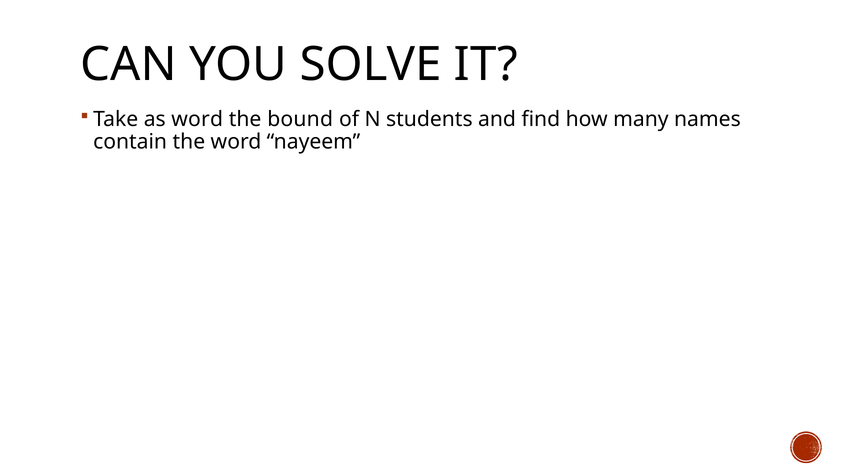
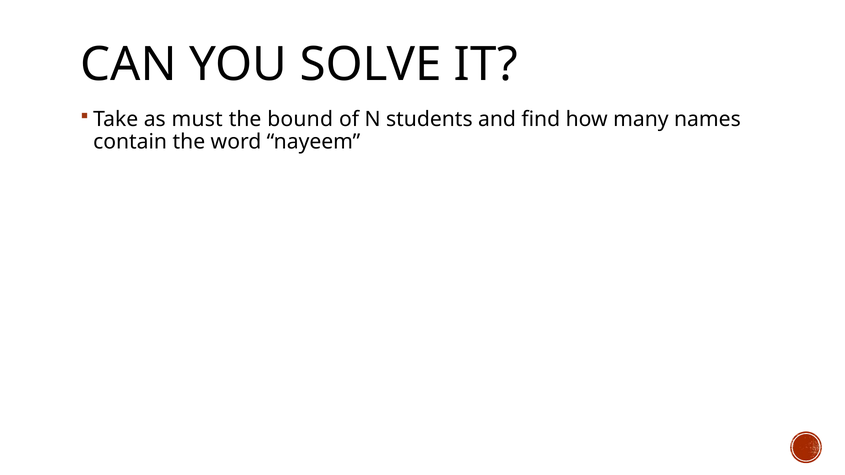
as word: word -> must (197, 119)
